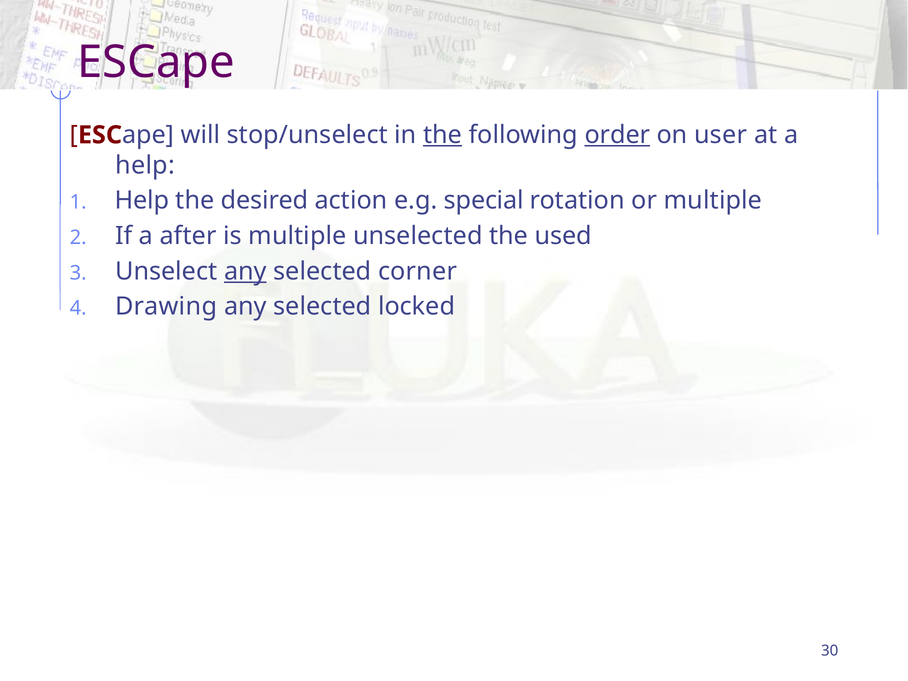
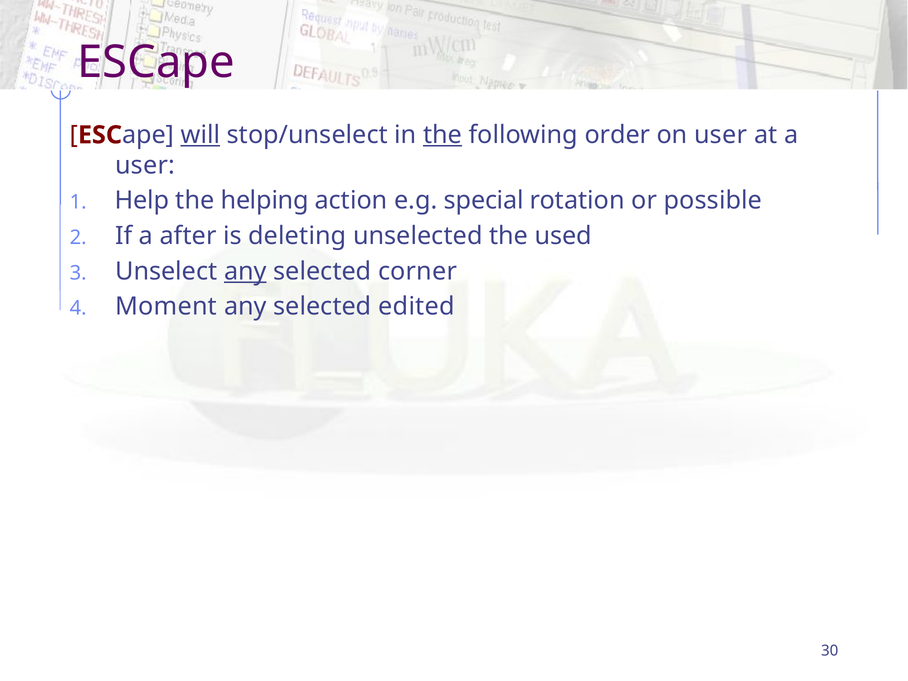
will underline: none -> present (200, 135)
order underline: present -> none (617, 135)
help: help -> user (145, 165)
desired: desired -> helping (265, 201)
or multiple: multiple -> possible (713, 201)
is multiple: multiple -> deleting (297, 236)
Drawing: Drawing -> Moment (166, 307)
locked: locked -> edited (416, 307)
